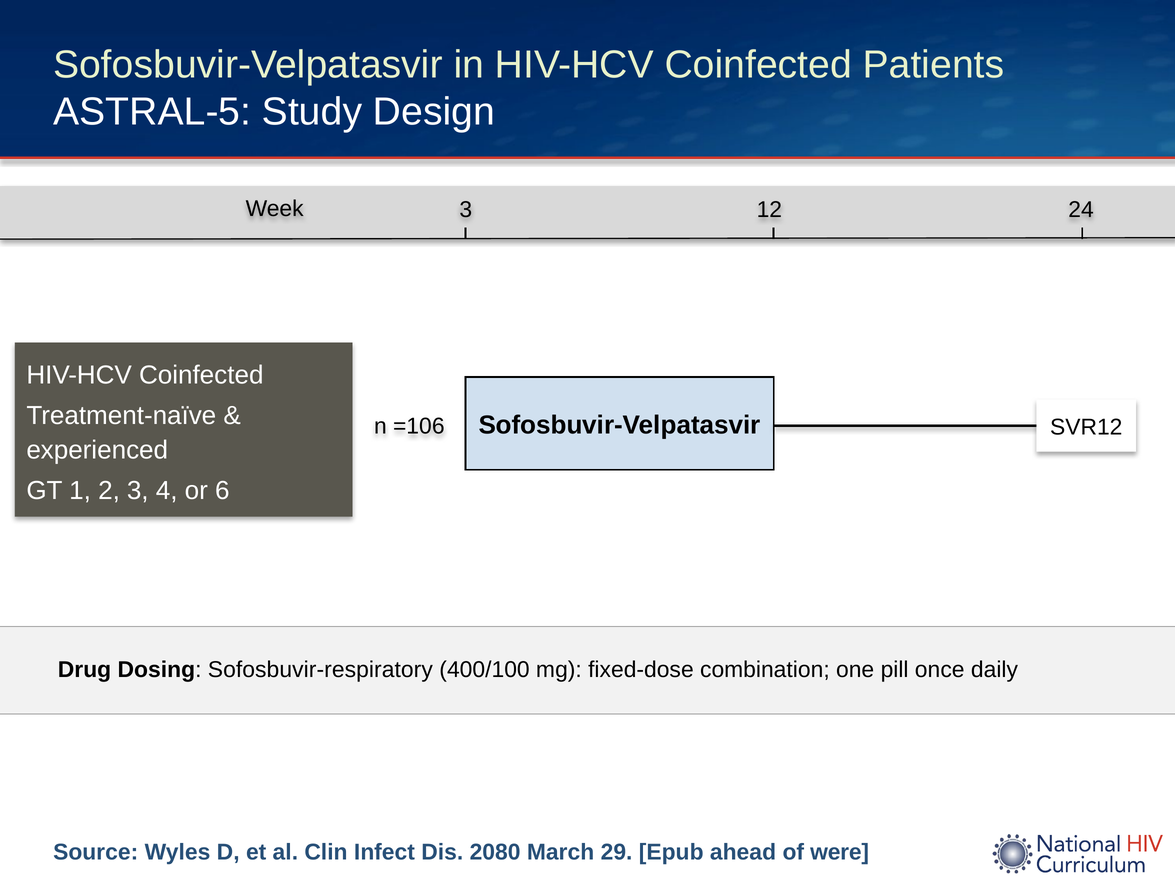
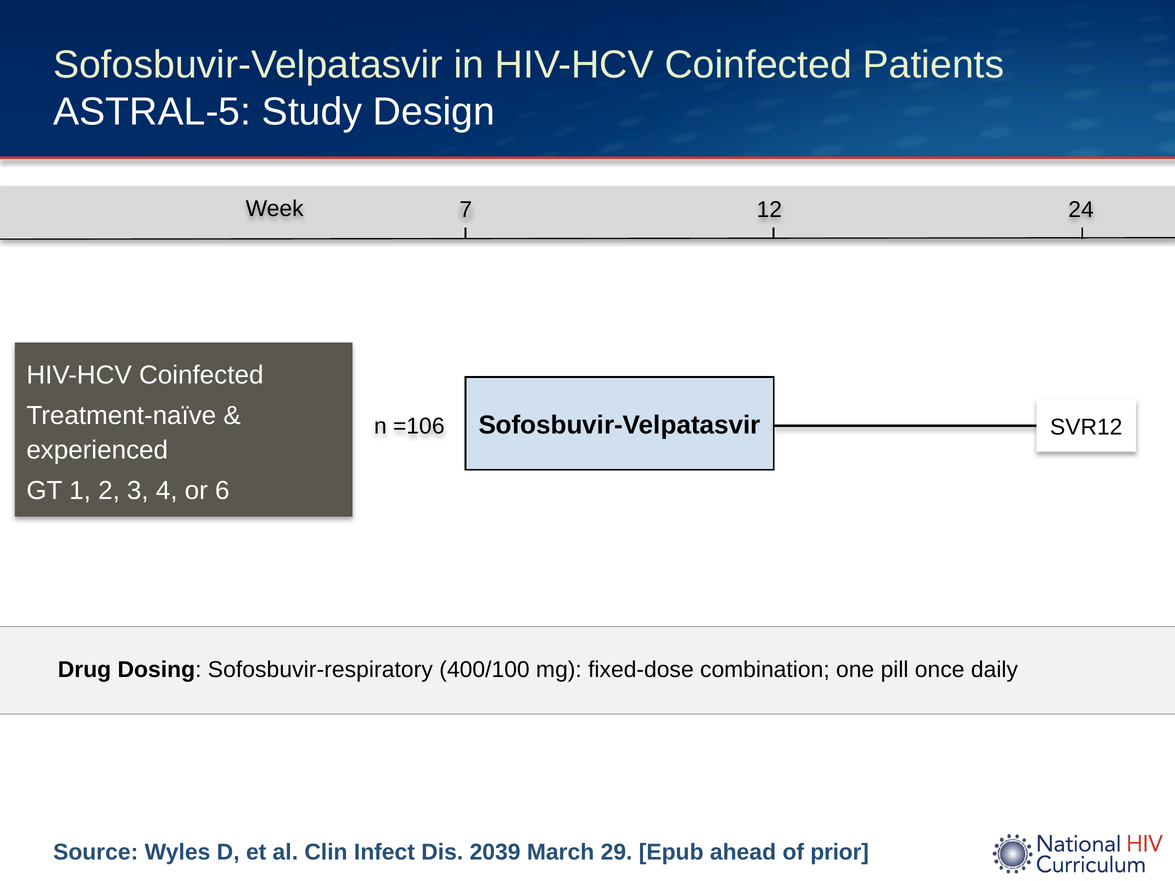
Week 3: 3 -> 7 (466, 210)
2080: 2080 -> 2039 (495, 852)
were: were -> prior (840, 852)
